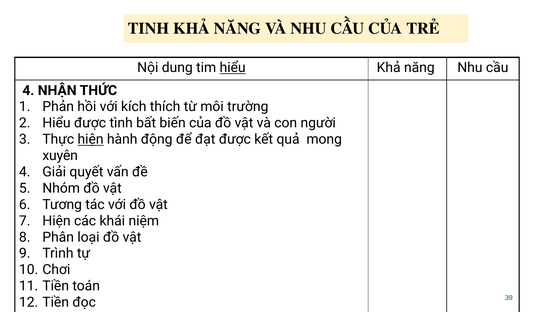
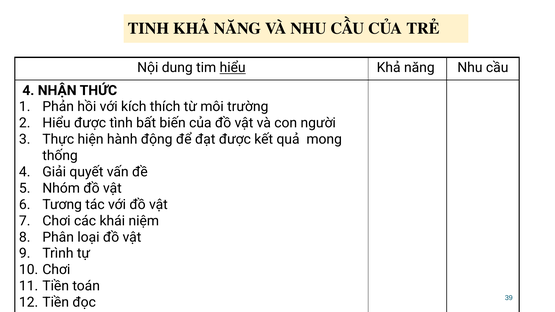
hiện underline: present -> none (91, 139)
xuyên: xuyên -> thống (60, 156)
Hiện: Hiện -> Chơi (56, 221)
